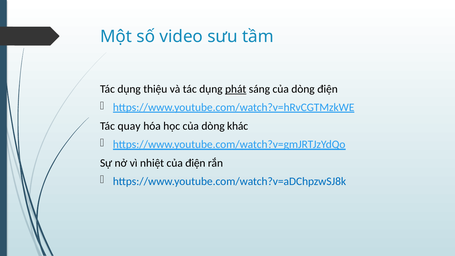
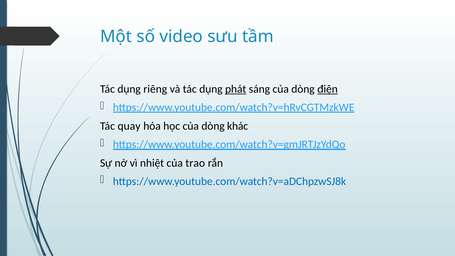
thiệu: thiệu -> riêng (155, 89)
điện underline: none -> present (328, 89)
của điện: điện -> trao (195, 163)
